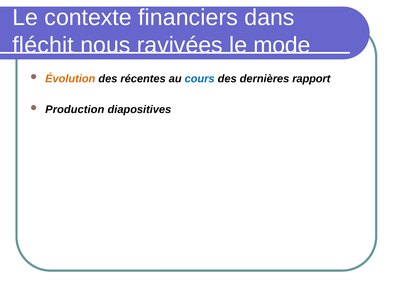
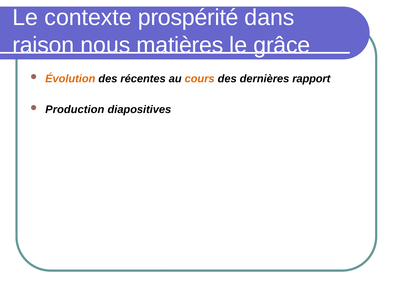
financiers: financiers -> prospérité (188, 17)
fléchit: fléchit -> raison (43, 45)
ravivées: ravivées -> matières (180, 45)
mode: mode -> grâce (282, 45)
cours colour: blue -> orange (200, 79)
